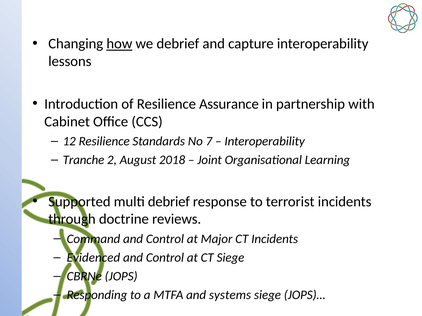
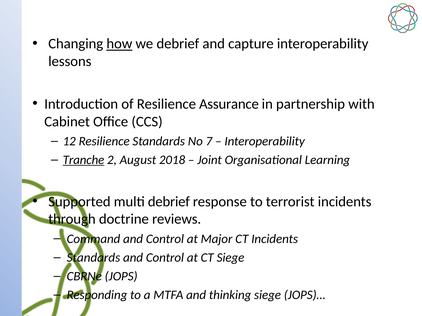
Tranche underline: none -> present (84, 160)
Evidenced: Evidenced -> Standards (93, 258)
systems: systems -> thinking (230, 295)
